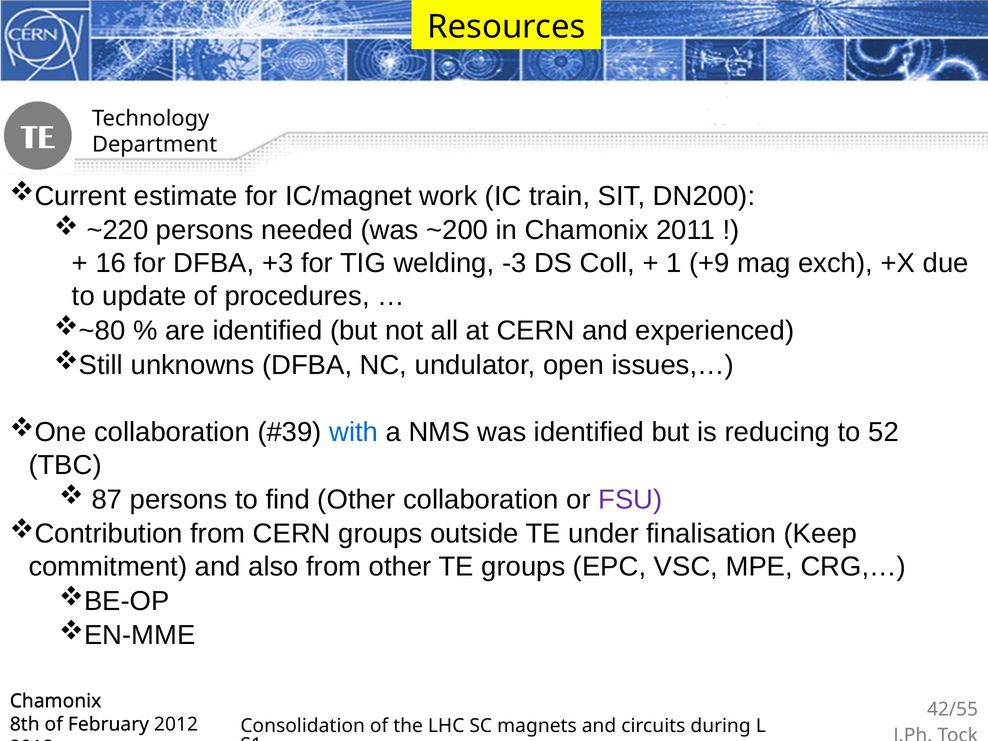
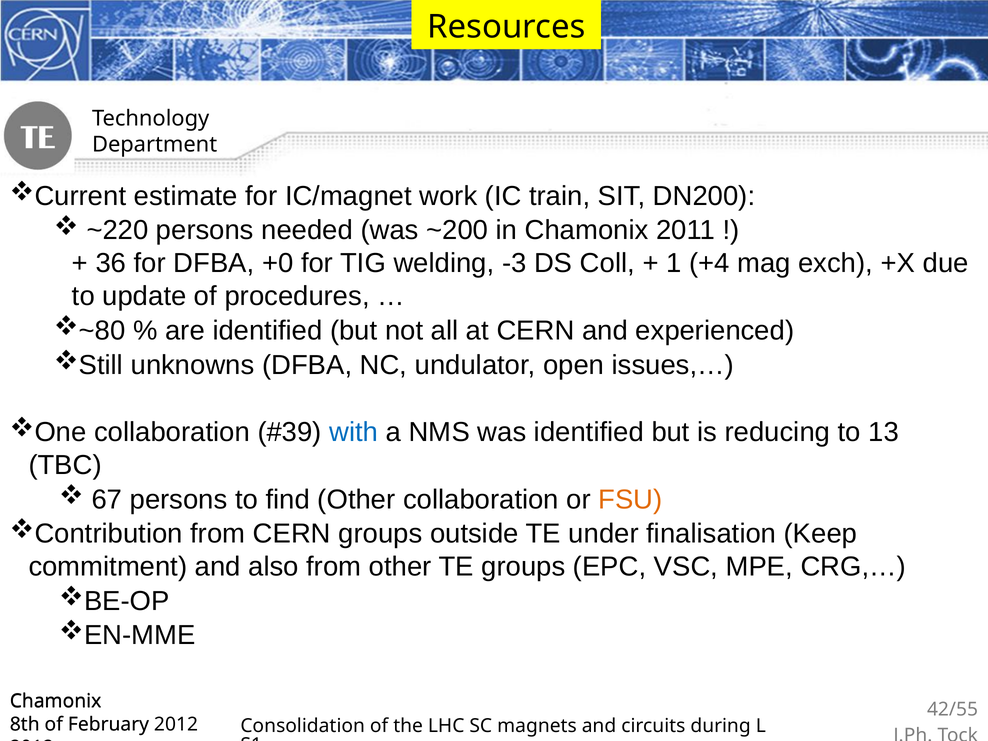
16: 16 -> 36 (111, 263)
+3: +3 -> +0 (278, 263)
+9: +9 -> +4 (709, 263)
52: 52 -> 13 (884, 432)
87: 87 -> 67 (107, 499)
FSU colour: purple -> orange (630, 499)
